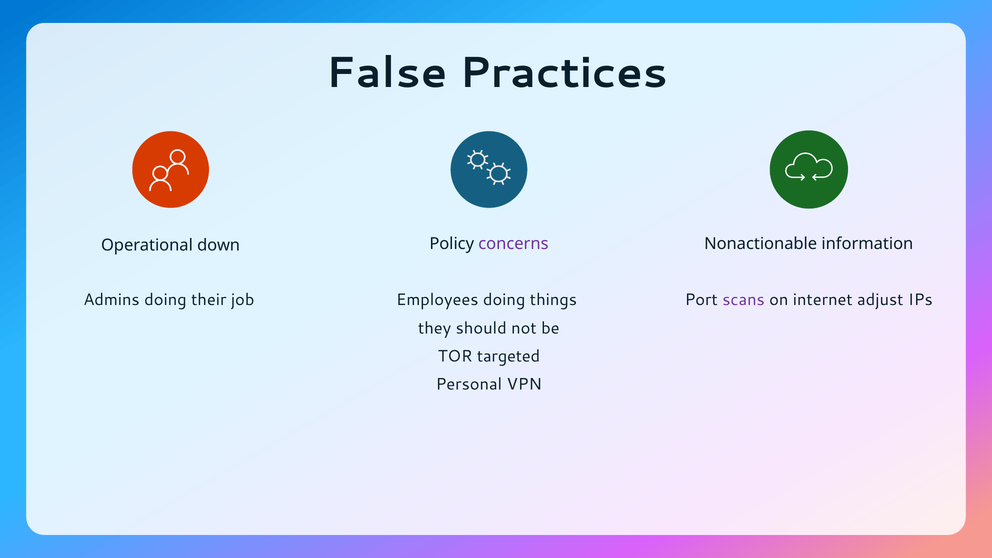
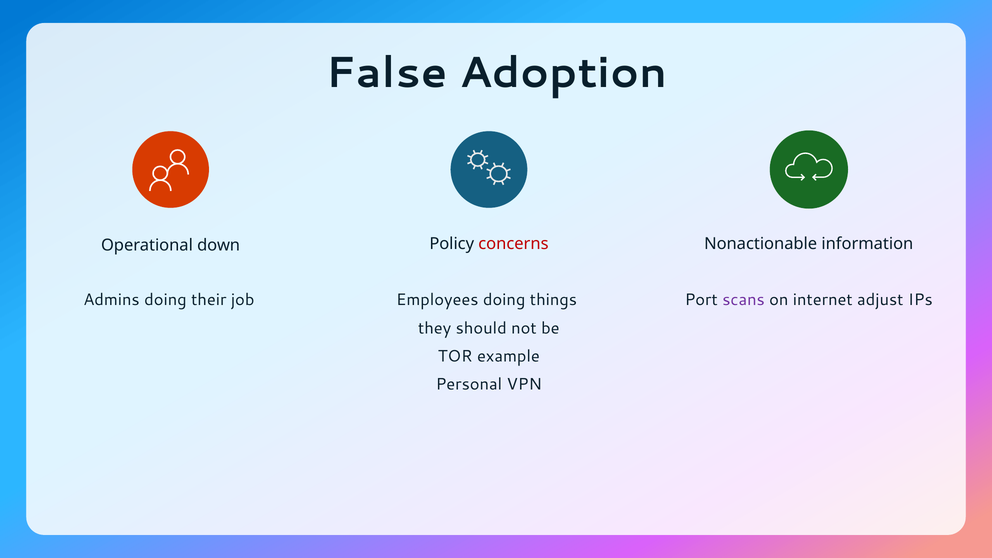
Practices: Practices -> Adoption (563, 73)
concerns colour: purple -> red (513, 244)
targeted: targeted -> example (508, 356)
